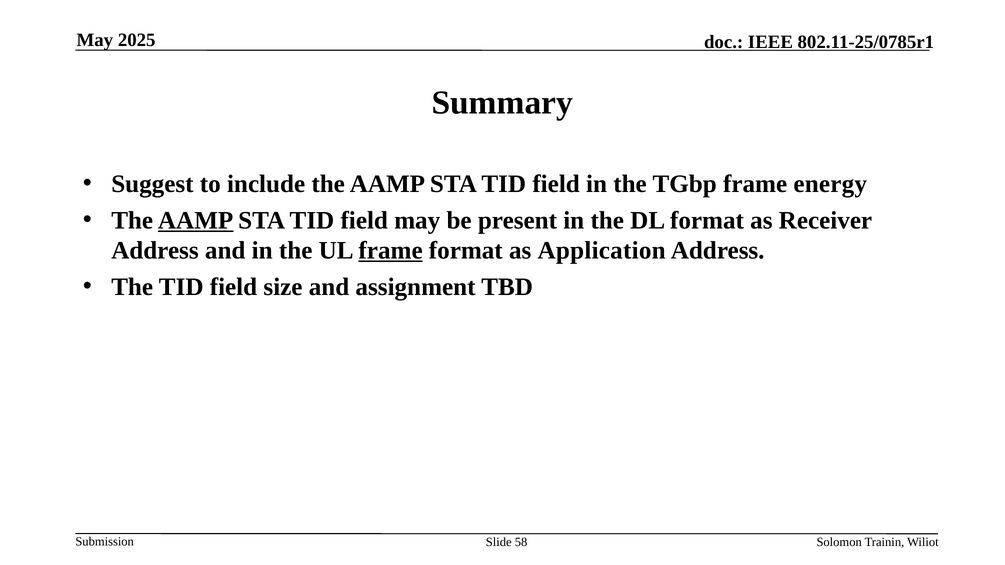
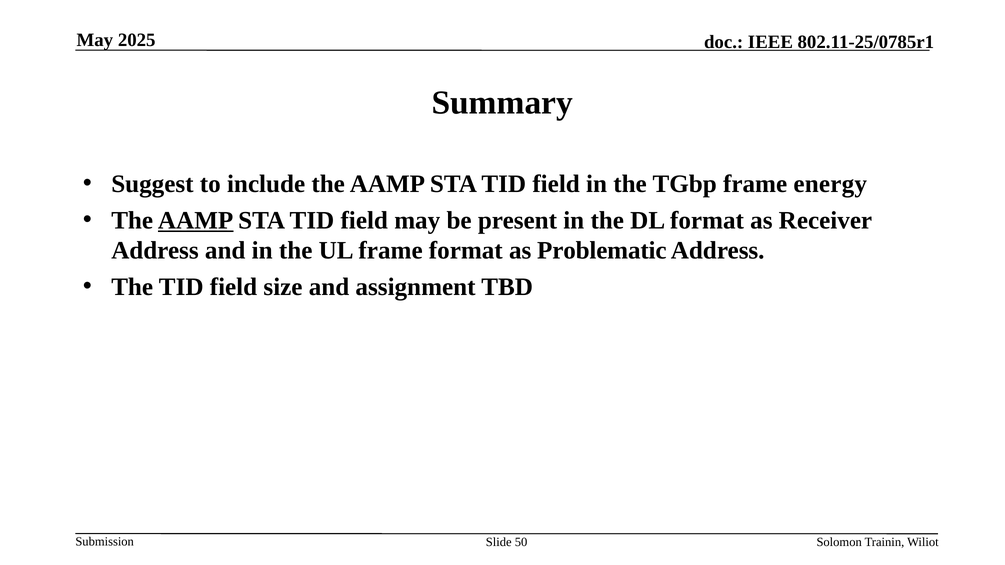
frame underline: present -> none (391, 251)
Application: Application -> Problematic (602, 251)
58: 58 -> 50 (521, 542)
